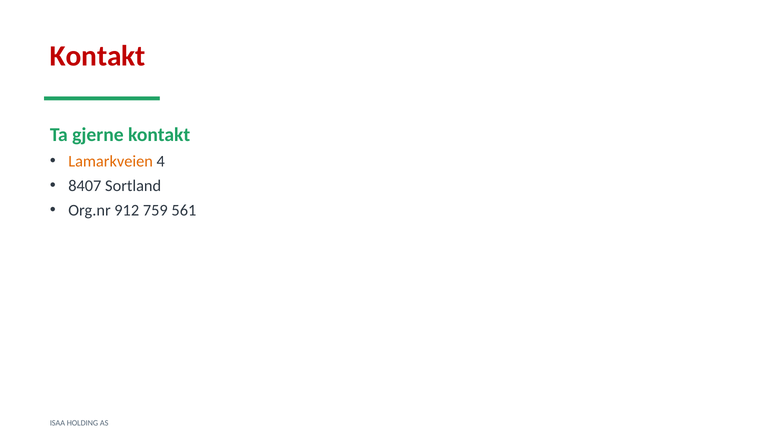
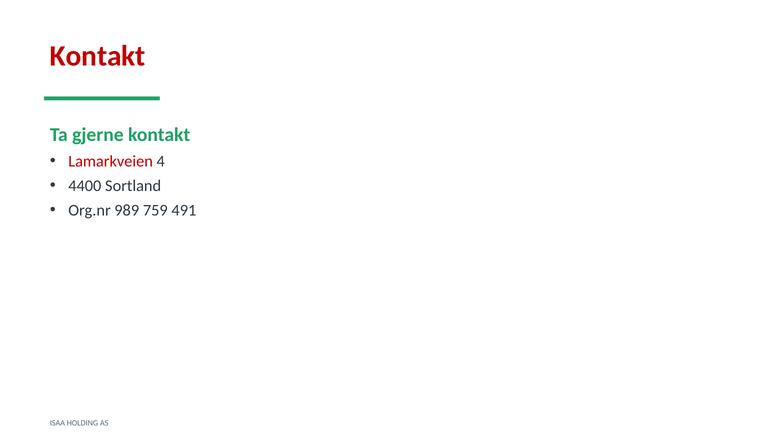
Lamarkveien colour: orange -> red (111, 161)
8407: 8407 -> 4400 (85, 186)
912: 912 -> 989 (127, 210)
561: 561 -> 491 (184, 210)
